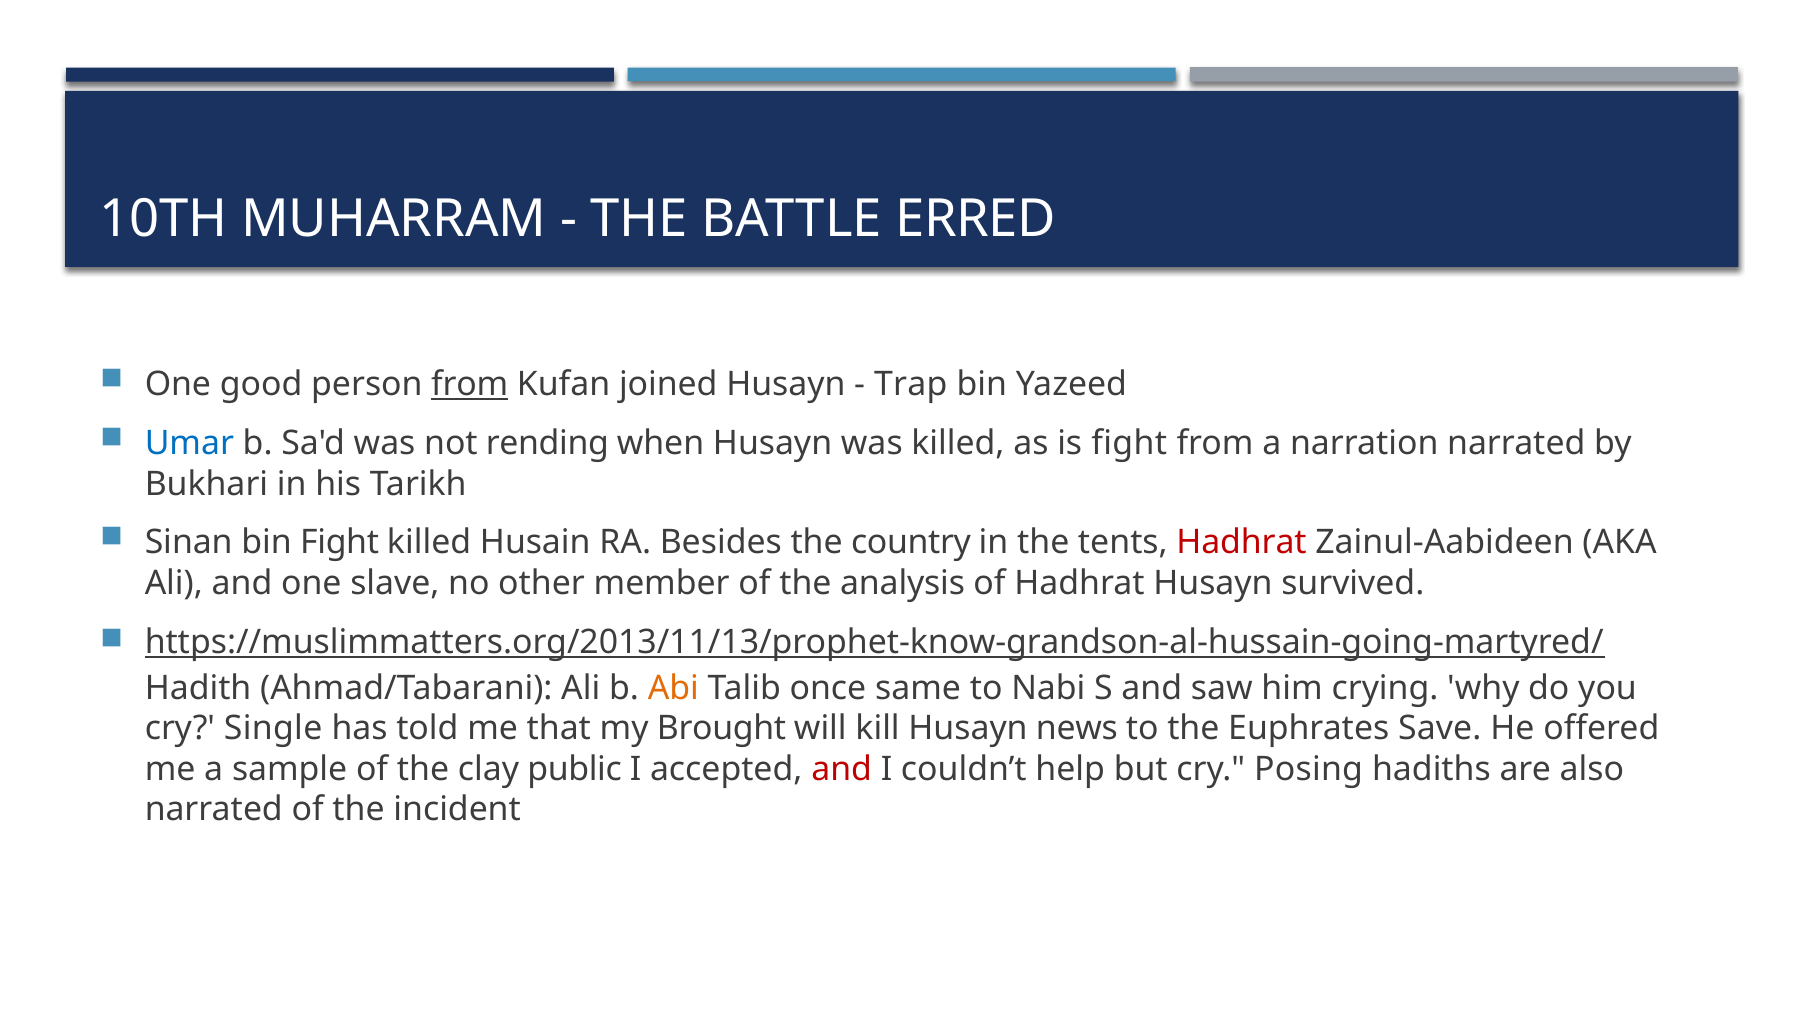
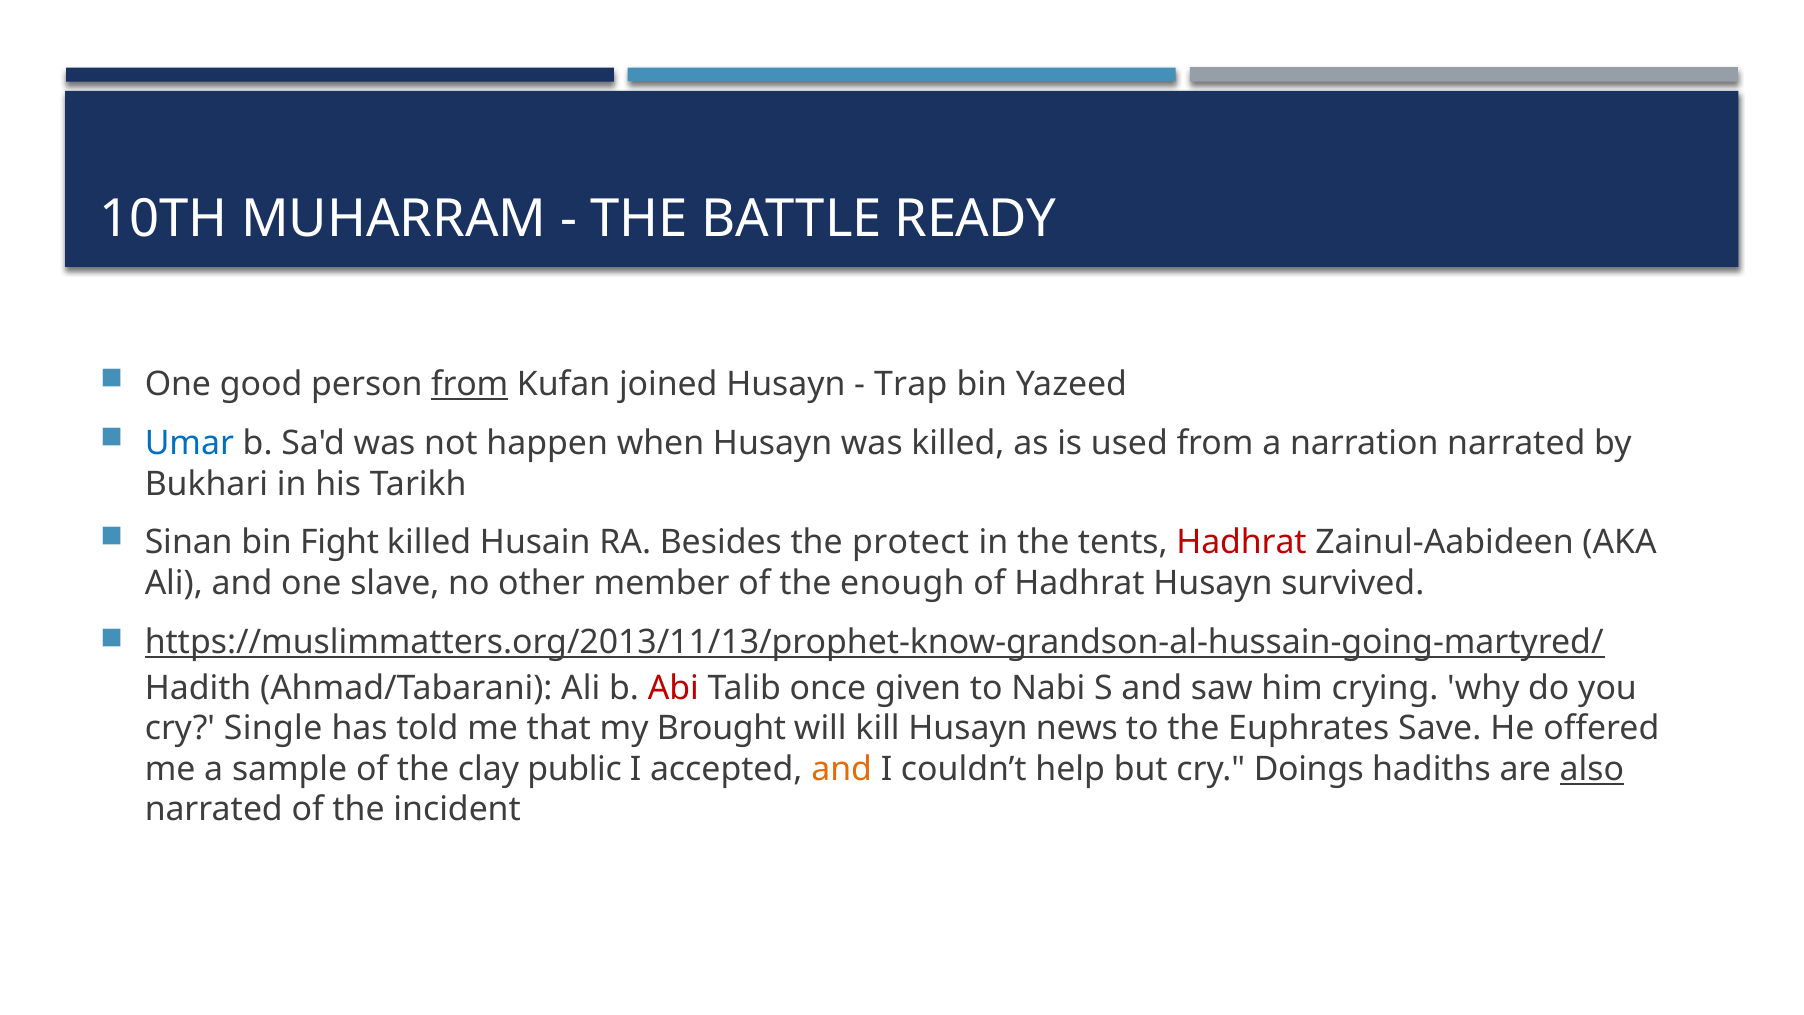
ERRED: ERRED -> READY (976, 219)
rending: rending -> happen (547, 443)
is fight: fight -> used (1129, 443)
country: country -> protect (911, 543)
analysis: analysis -> enough (902, 583)
Abi colour: orange -> red (673, 688)
same: same -> given (918, 688)
and colour: red -> orange (842, 769)
Posing: Posing -> Doings (1309, 769)
also underline: none -> present (1592, 769)
